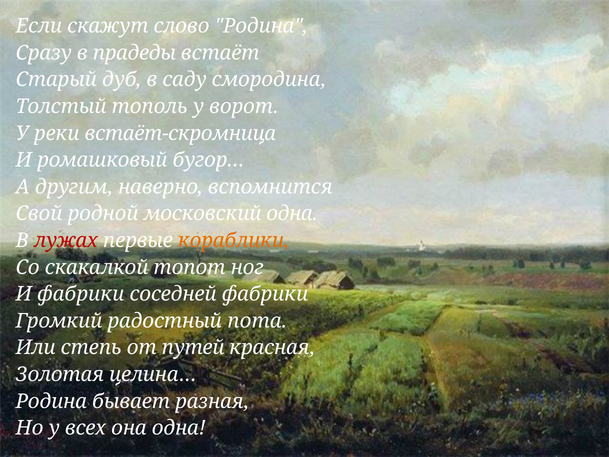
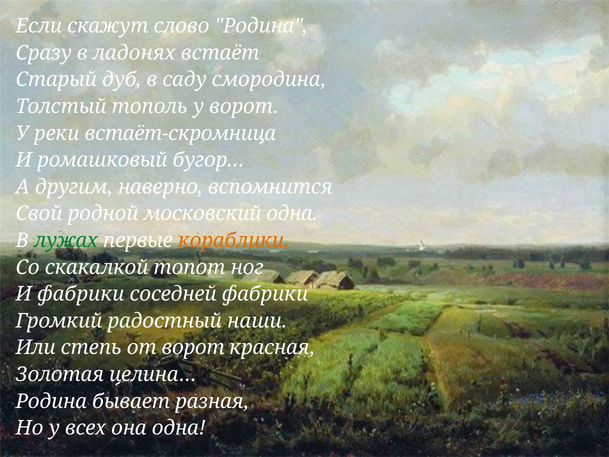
прадеды: прадеды -> ладонях (134, 53)
лужах colour: red -> green (66, 240)
пота: пота -> наши (257, 321)
от путей: путей -> ворот (193, 348)
